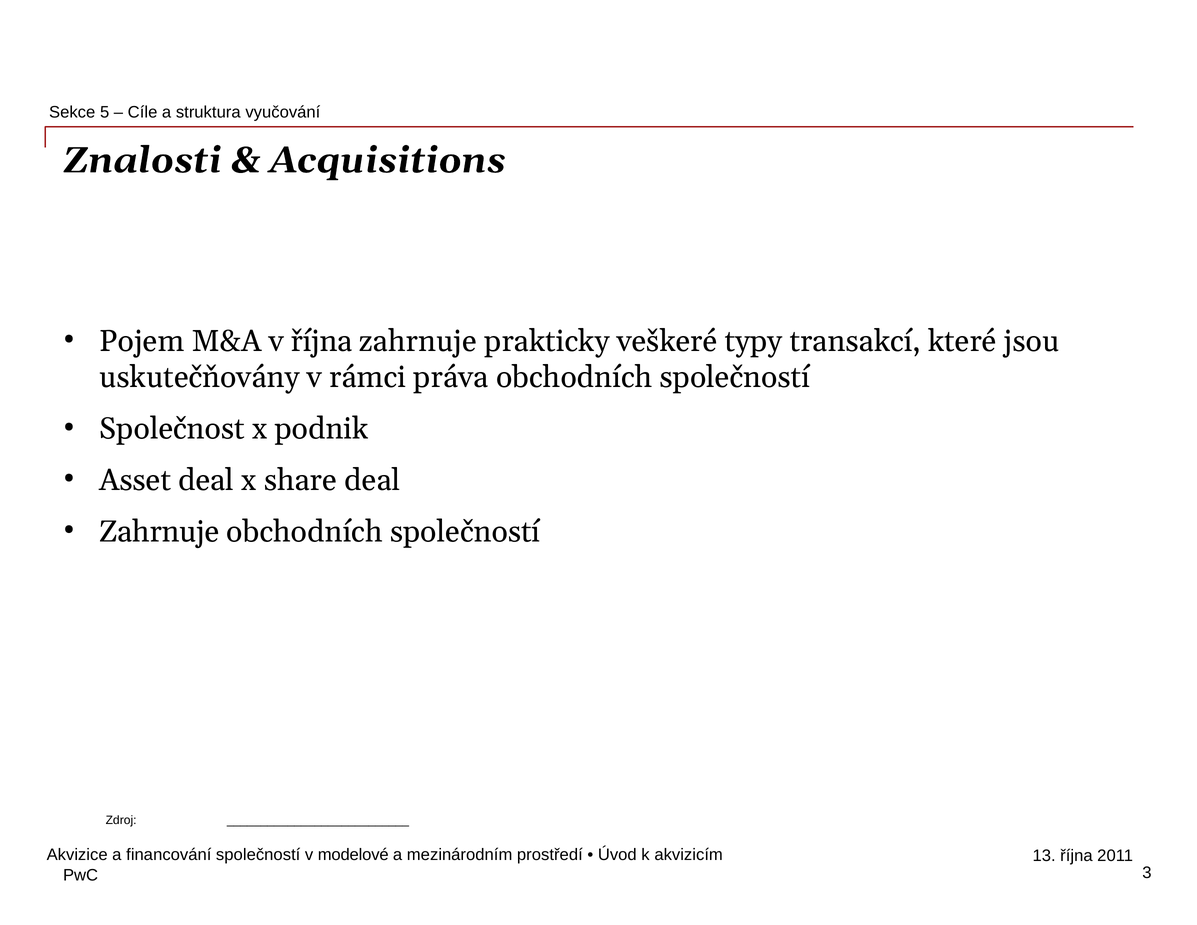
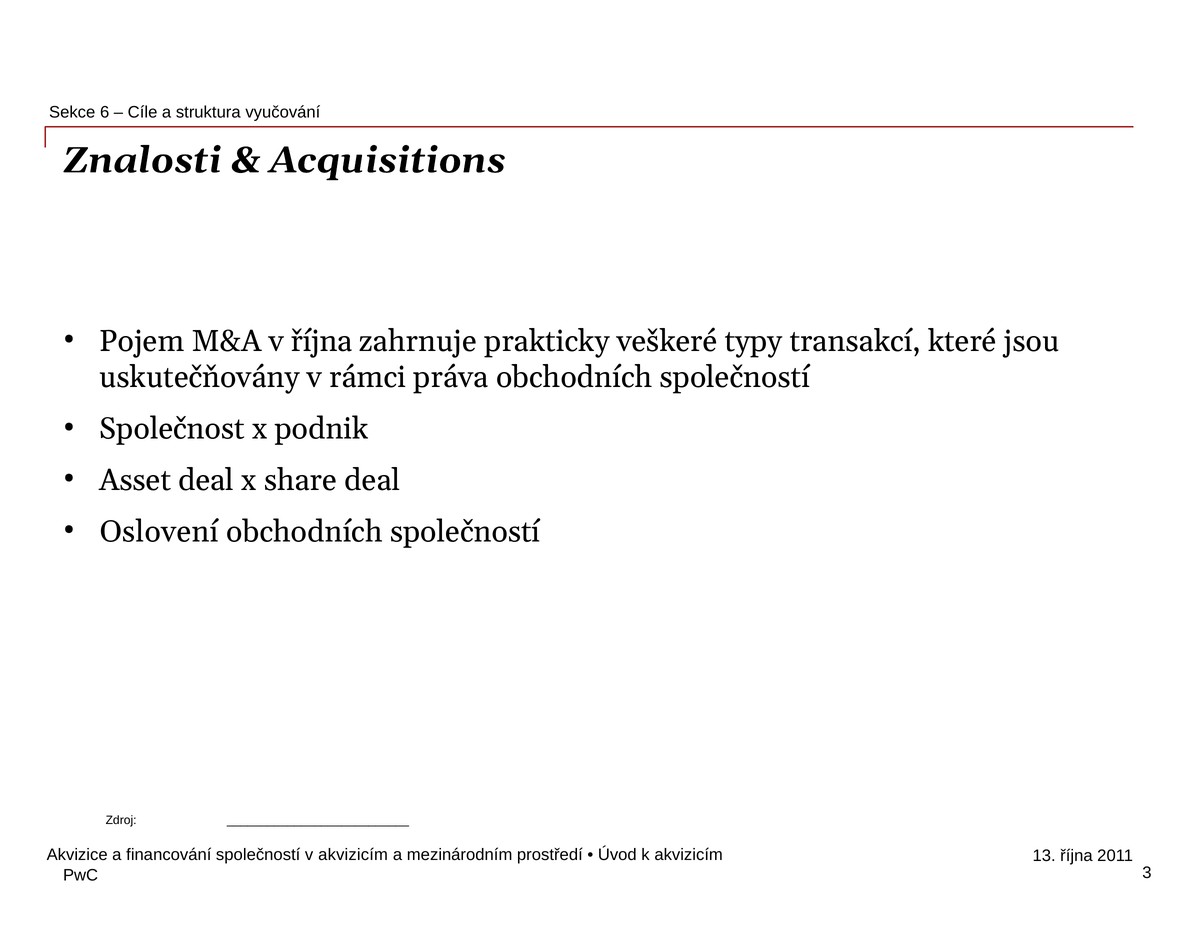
5: 5 -> 6 (105, 112)
Zahrnuje: Zahrnuje -> Oslovení (159, 532)
v modelové: modelové -> akvizicím (353, 855)
